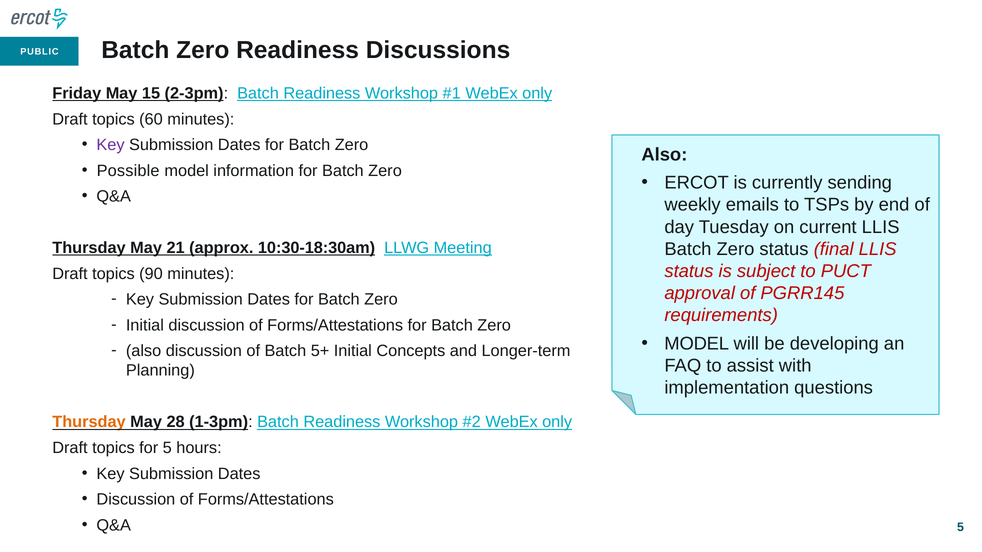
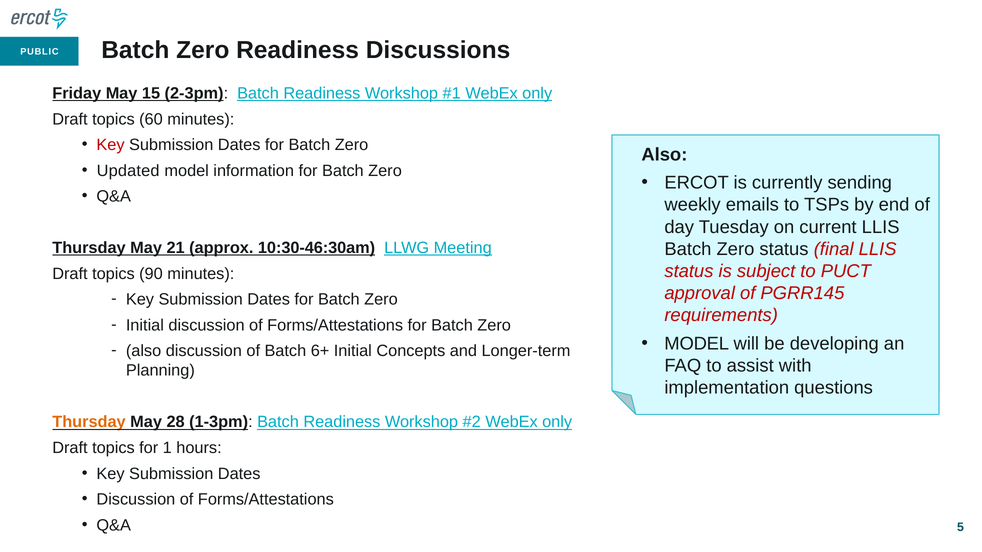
Key colour: purple -> red (111, 145)
Possible: Possible -> Updated (128, 171)
10:30-18:30am: 10:30-18:30am -> 10:30-46:30am (317, 248)
5+: 5+ -> 6+ (320, 351)
for 5: 5 -> 1 (167, 448)
